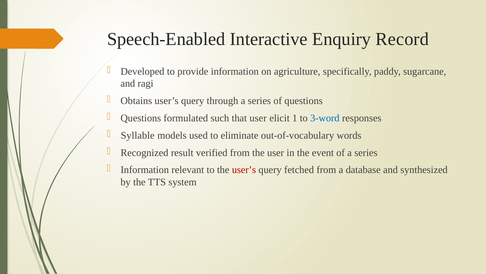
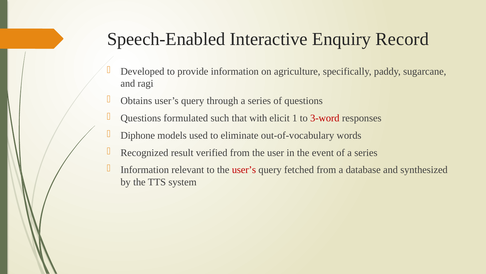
that user: user -> with (258, 118)
3-word colour: blue -> red (325, 118)
Syllable: Syllable -> Diphone (138, 135)
